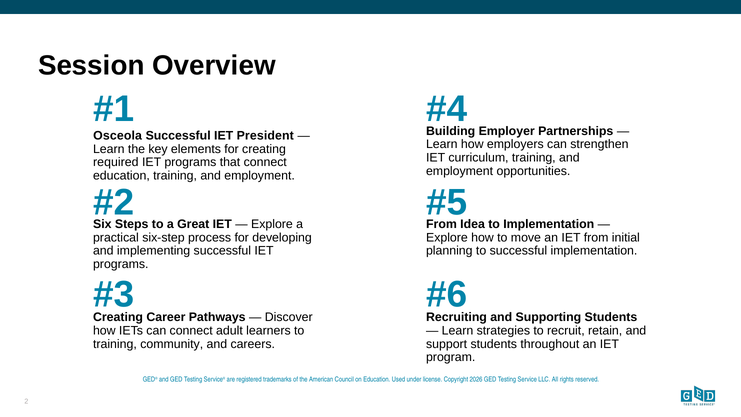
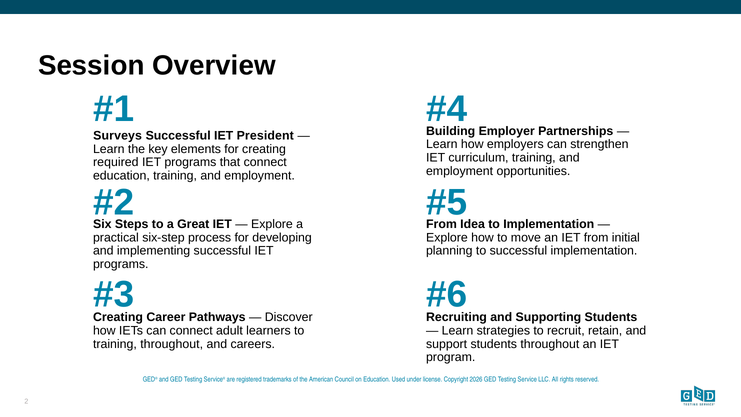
Osceola: Osceola -> Surveys (118, 136)
training community: community -> throughout (172, 344)
